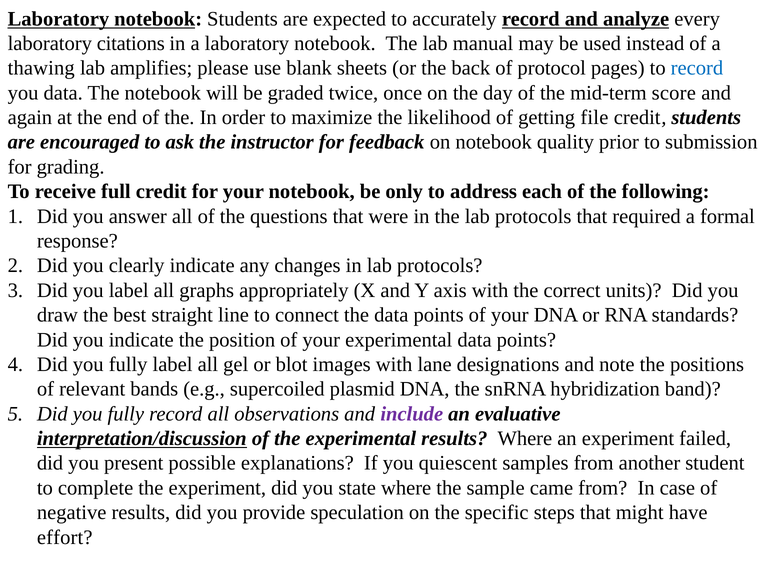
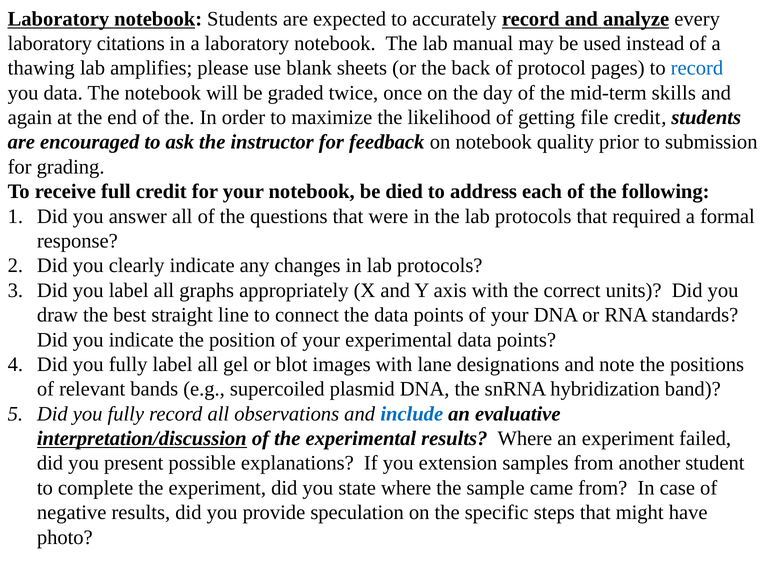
score: score -> skills (674, 93)
only: only -> died (404, 192)
include colour: purple -> blue (412, 414)
quiescent: quiescent -> extension (458, 463)
effort: effort -> photo (65, 537)
